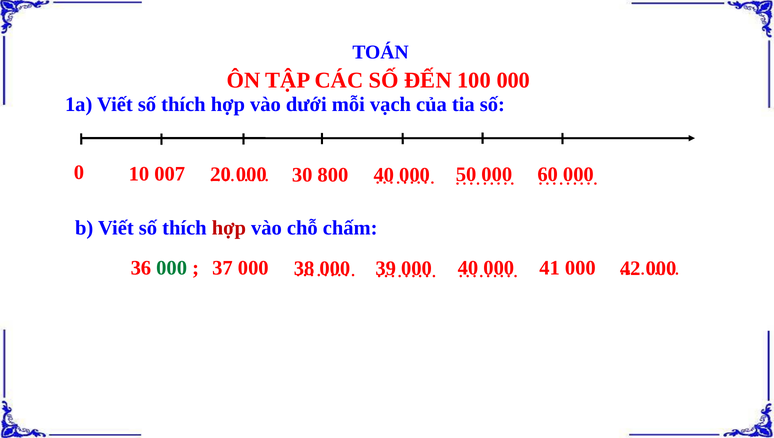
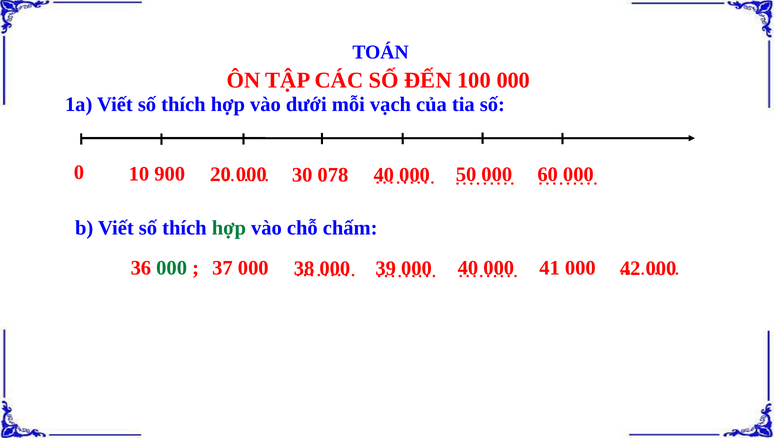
007: 007 -> 900 (170, 174)
800: 800 -> 078 (333, 175)
hợp colour: red -> green (229, 228)
